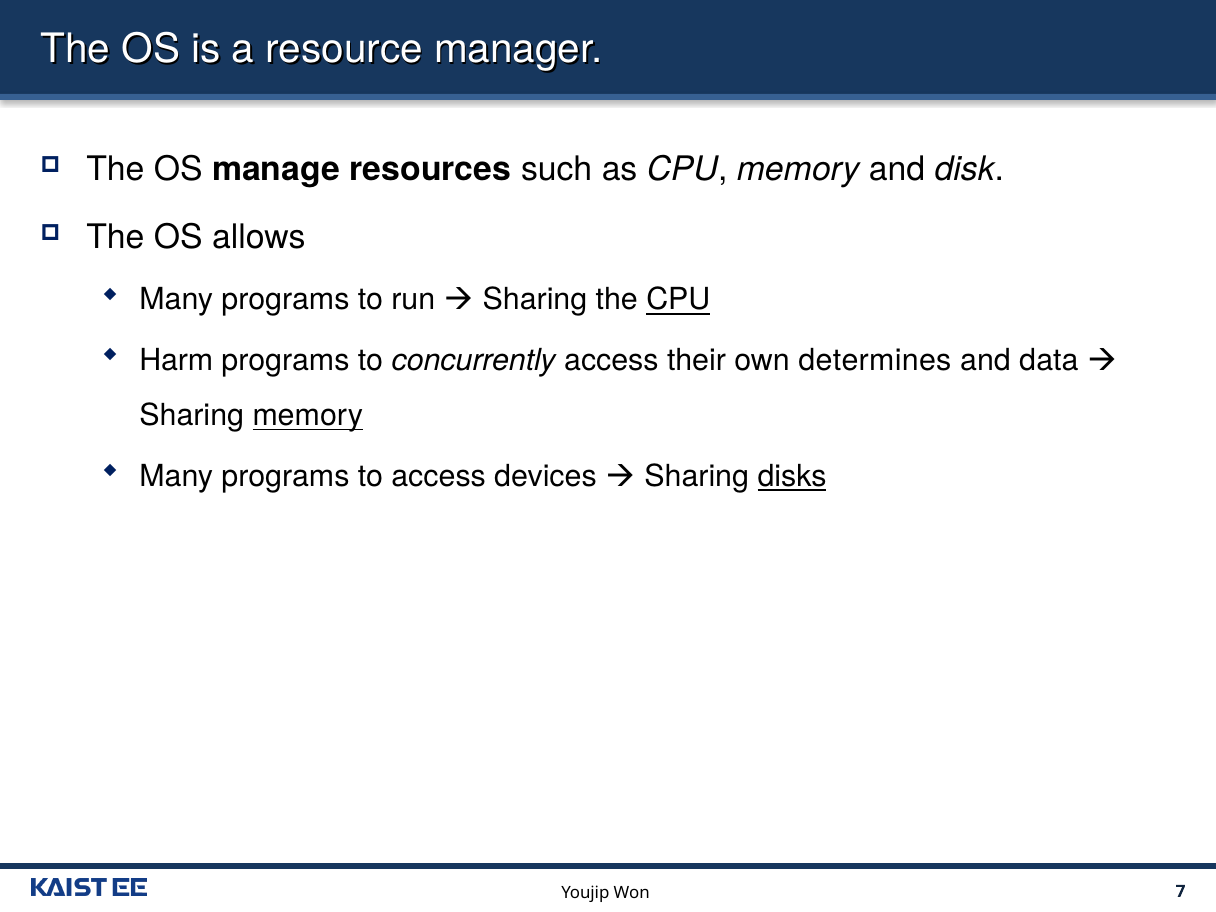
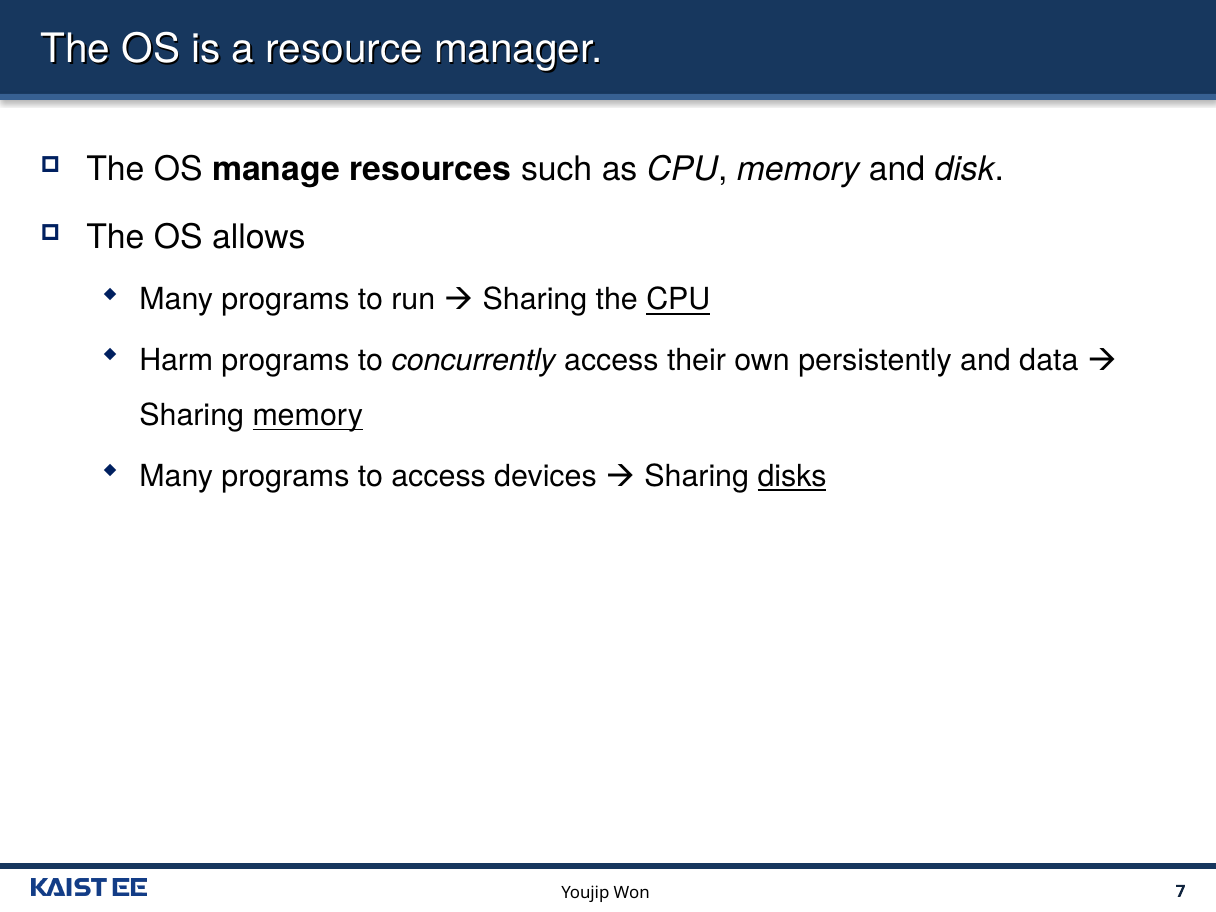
determines: determines -> persistently (875, 361)
